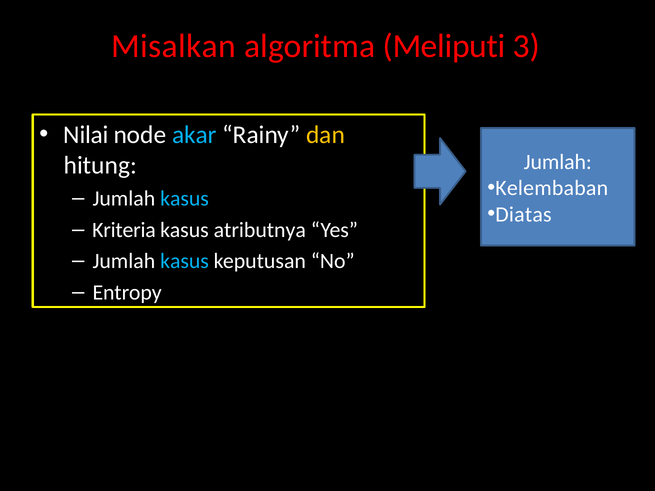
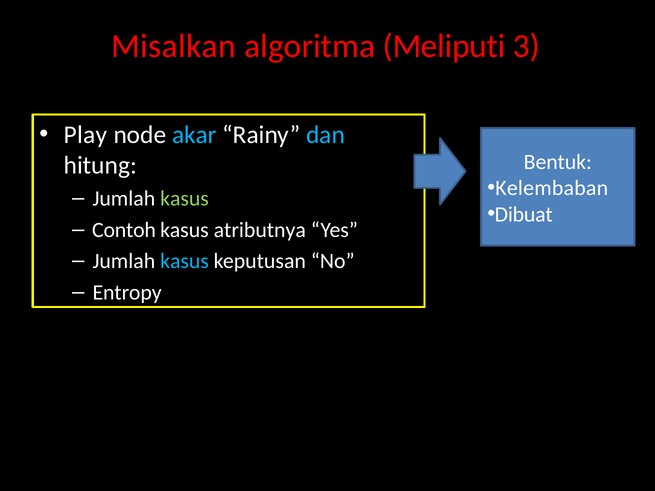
Nilai: Nilai -> Play (86, 135)
dan colour: yellow -> light blue (326, 135)
Jumlah: Jumlah -> Bentuk (558, 162)
kasus colour: light blue -> light green (185, 199)
Diatas: Diatas -> Dibuat (524, 214)
Kriteria: Kriteria -> Contoh (124, 230)
